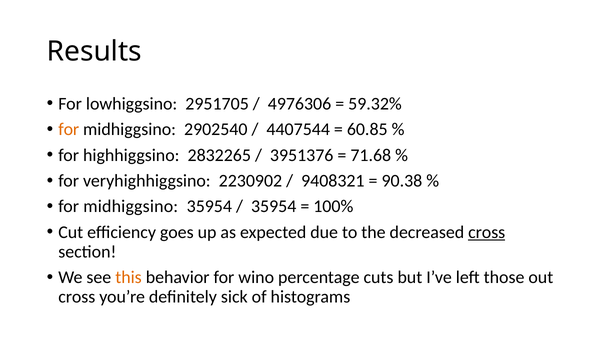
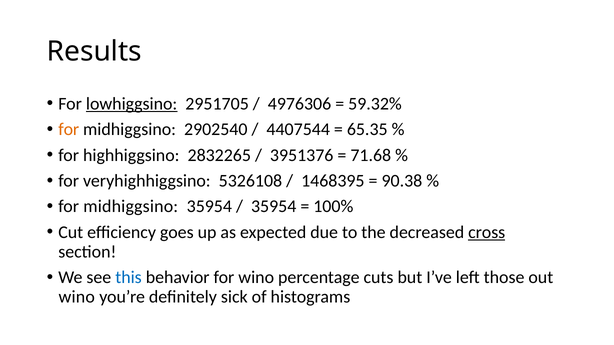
lowhiggsino underline: none -> present (132, 104)
60.85: 60.85 -> 65.35 (367, 130)
2230902: 2230902 -> 5326108 (250, 181)
9408321: 9408321 -> 1468395 (333, 181)
this colour: orange -> blue (129, 278)
cross: cross -> wino (77, 297)
